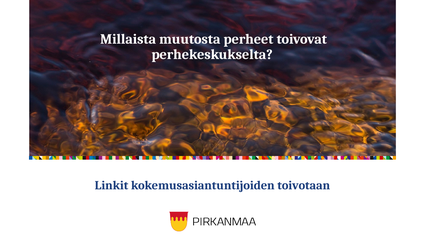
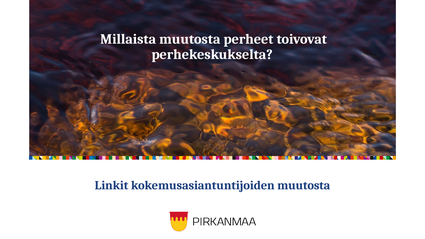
kokemusasiantuntijoiden toivotaan: toivotaan -> muutosta (304, 185)
